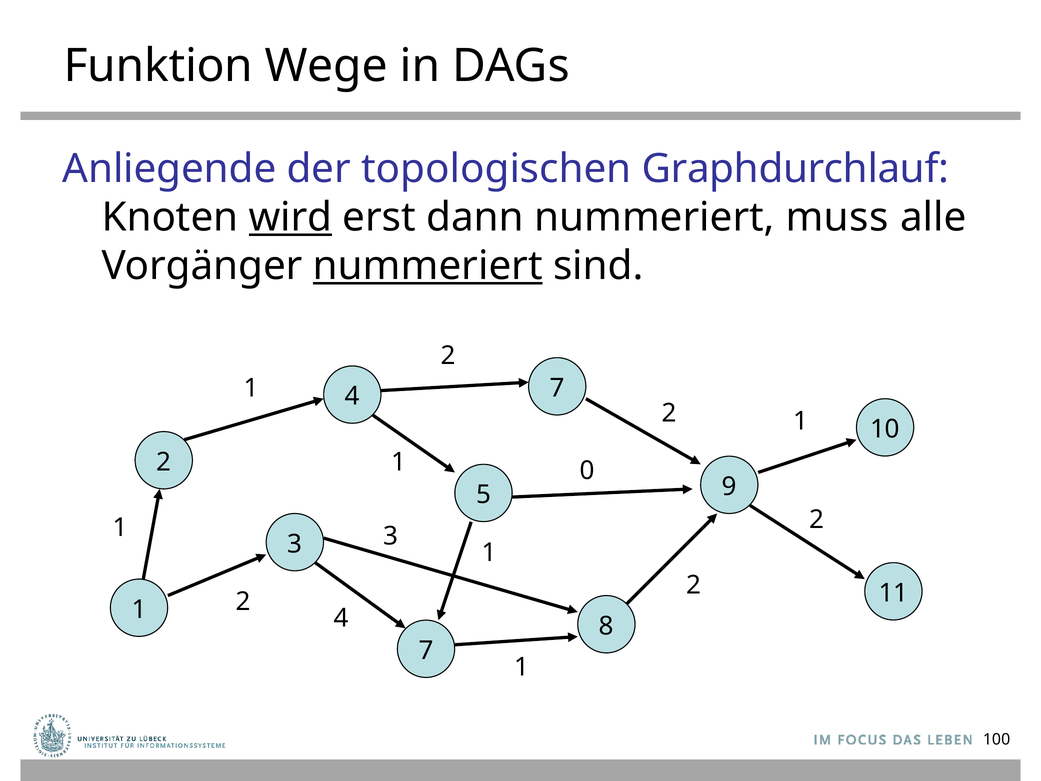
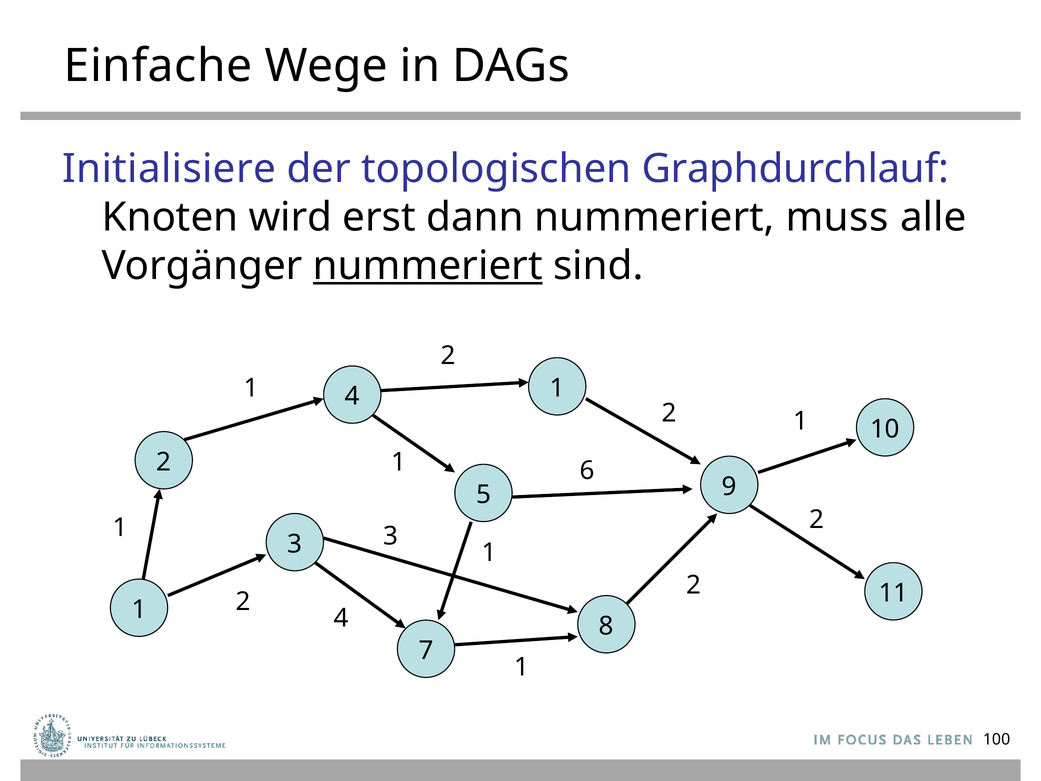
Funktion: Funktion -> Einfache (158, 66)
Anliegende: Anliegende -> Initialisiere (169, 169)
wird underline: present -> none (290, 217)
4 7: 7 -> 1 (557, 388)
0: 0 -> 6 (587, 470)
